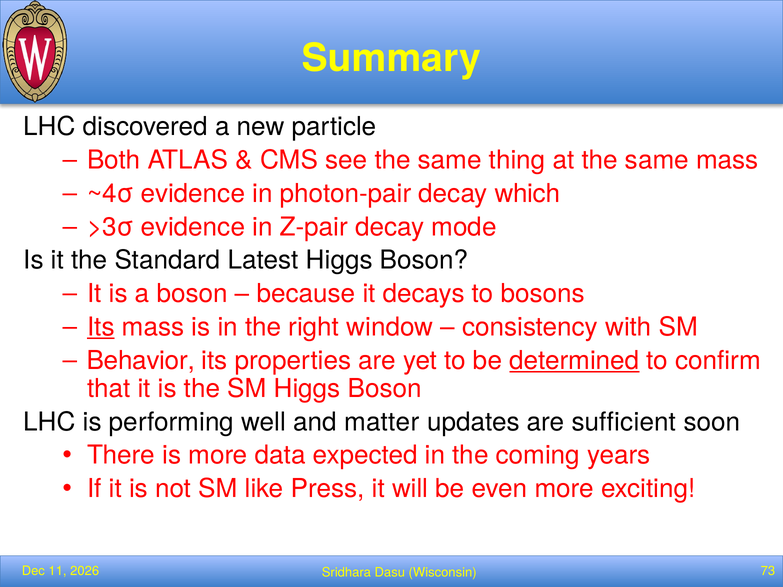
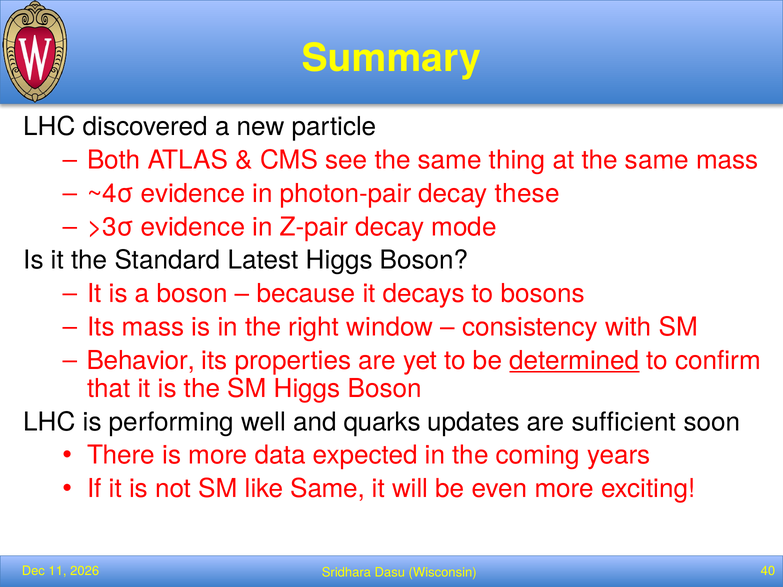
which: which -> these (527, 194)
Its underline: present -> none (101, 327)
matter: matter -> quarks (382, 422)
like Press: Press -> Same (328, 489)
73: 73 -> 40 (768, 571)
